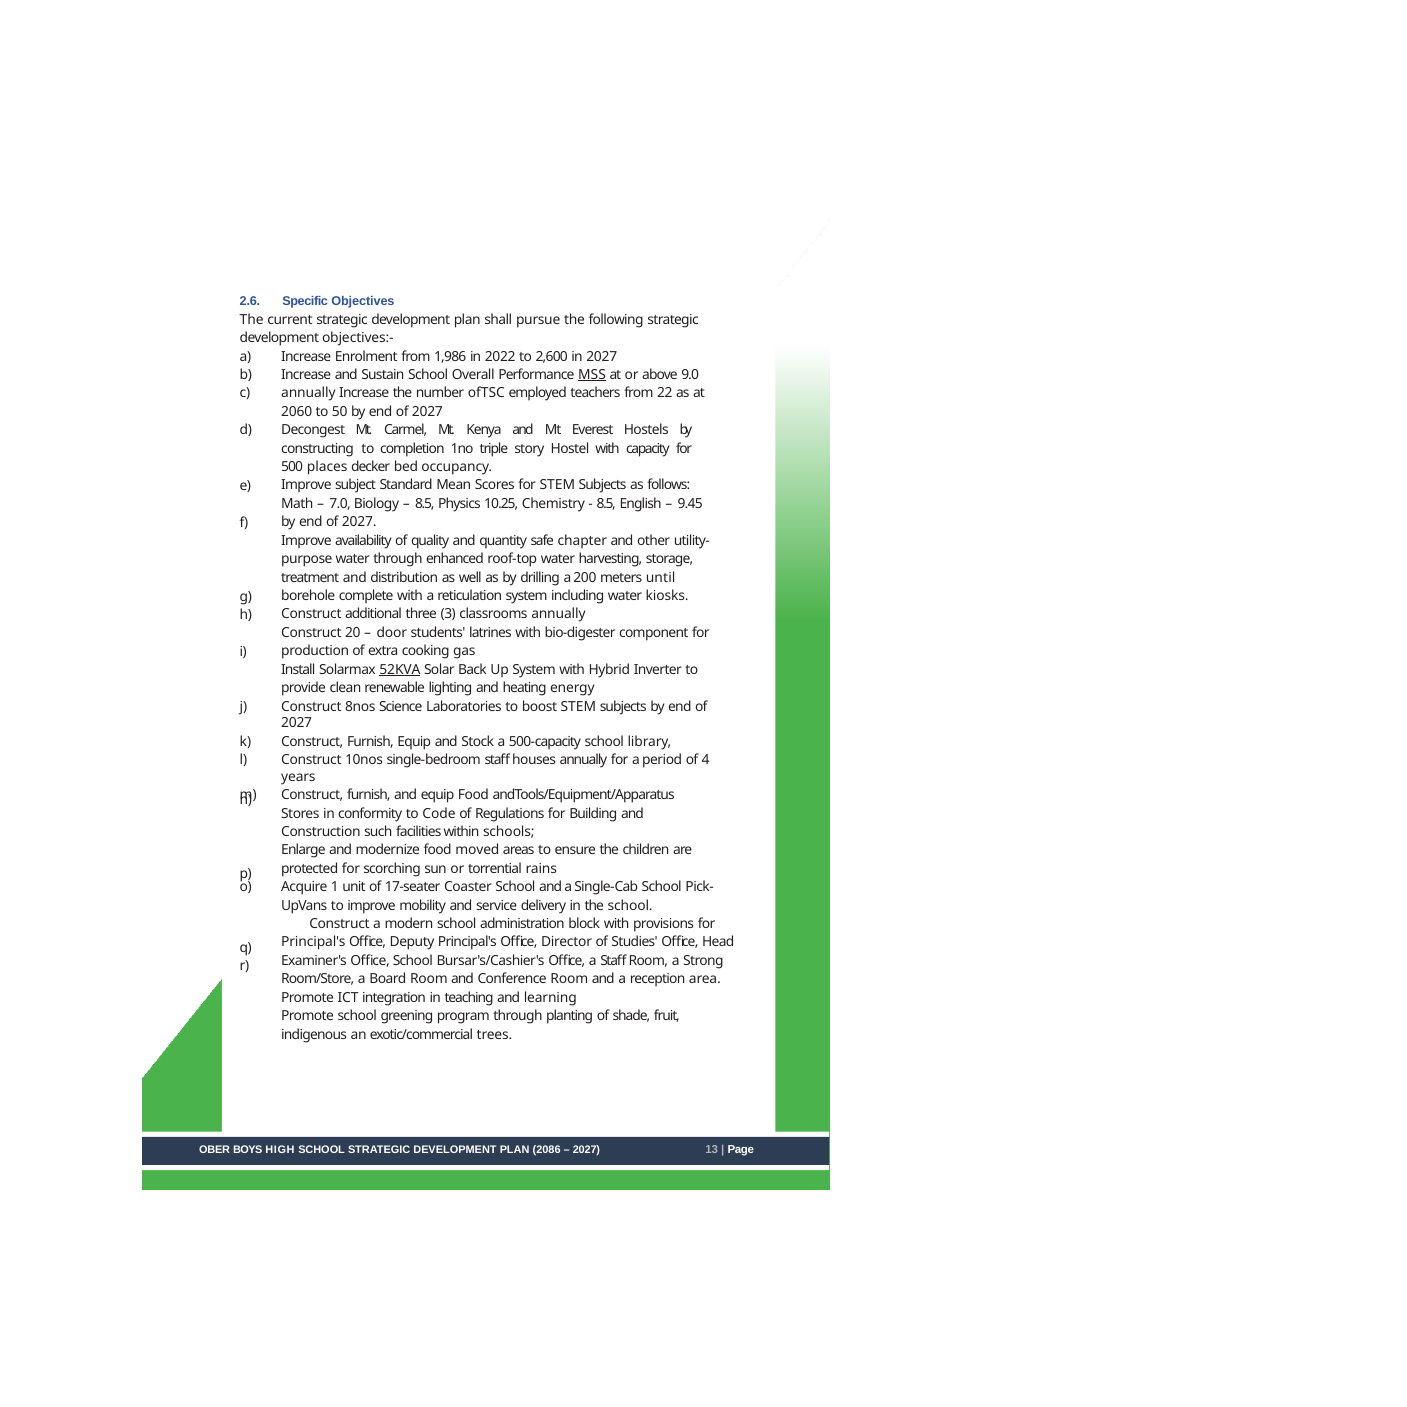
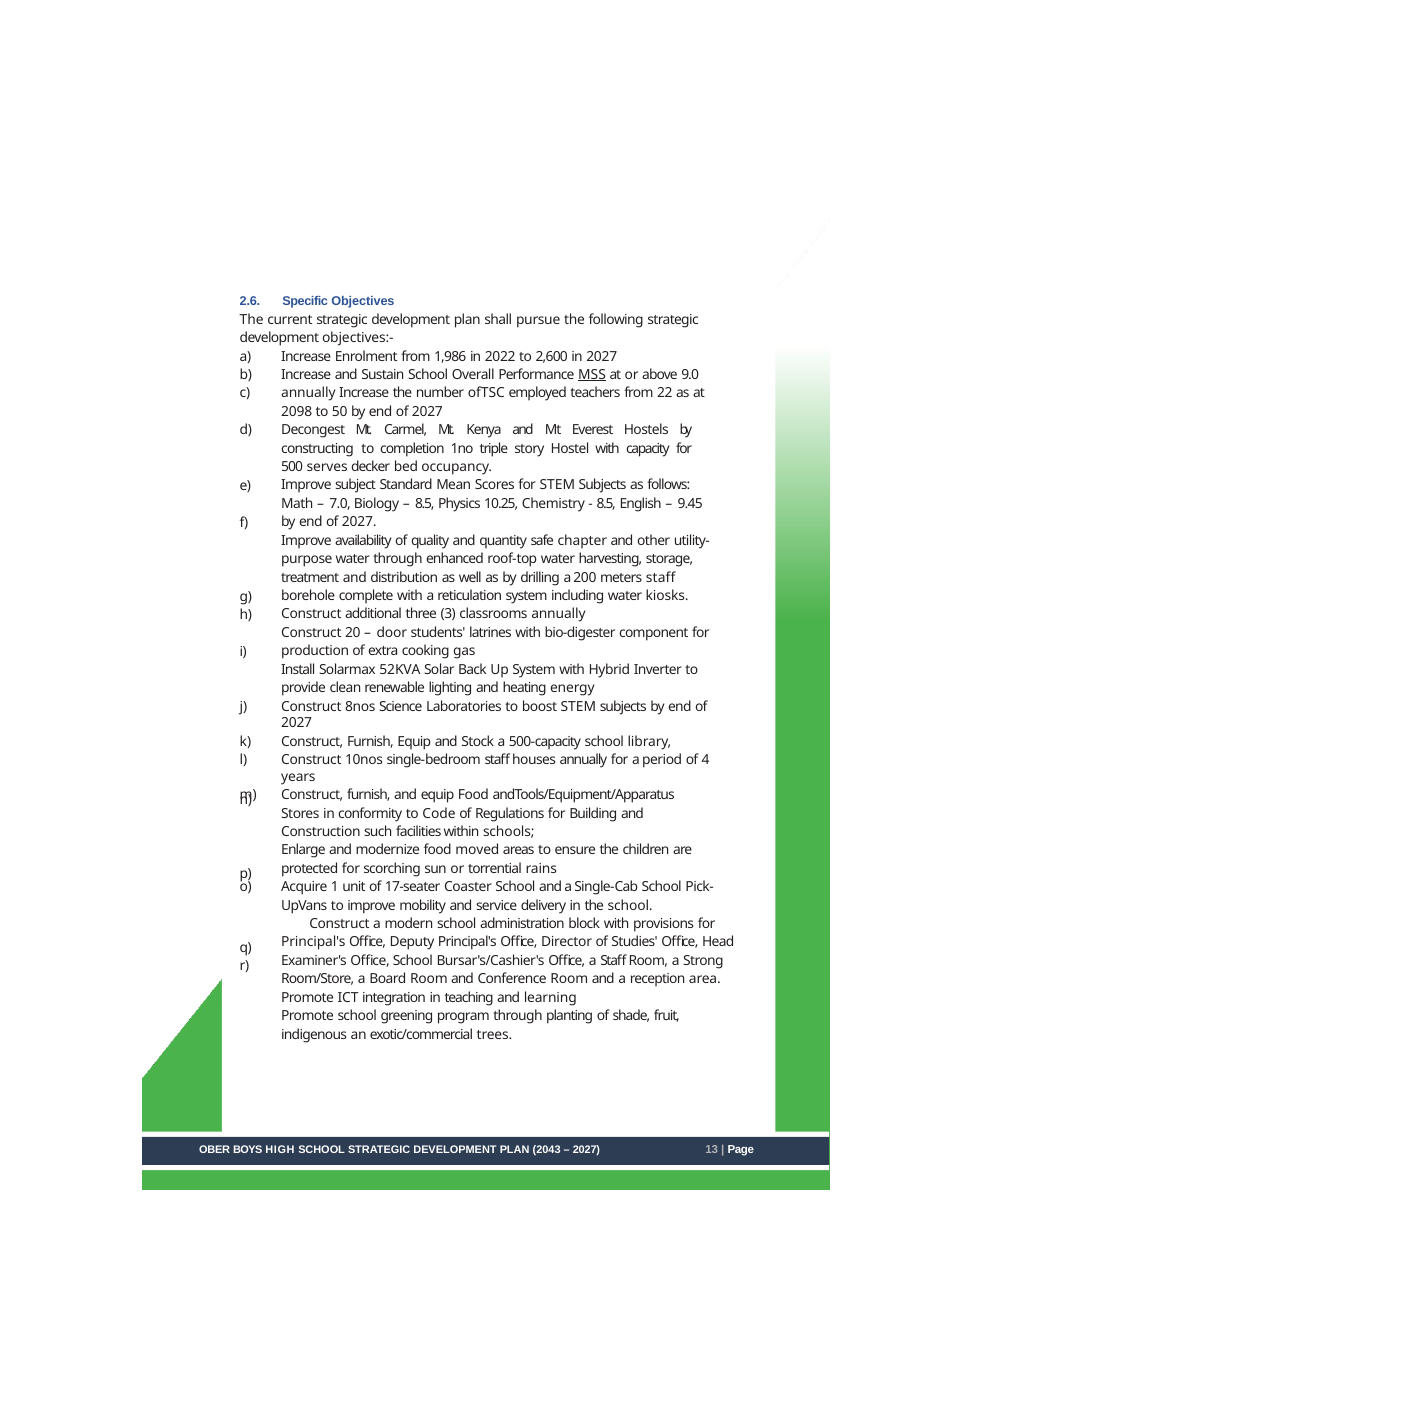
2060: 2060 -> 2098 (297, 412)
places: places -> serves (327, 467)
meters until: until -> staff (661, 577)
52KVA underline: present -> none (400, 670)
2086: 2086 -> 2043 (547, 1150)
